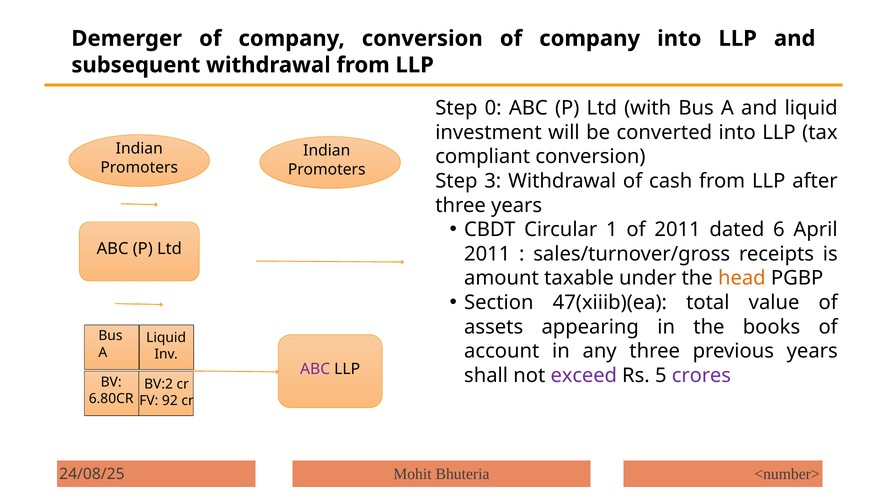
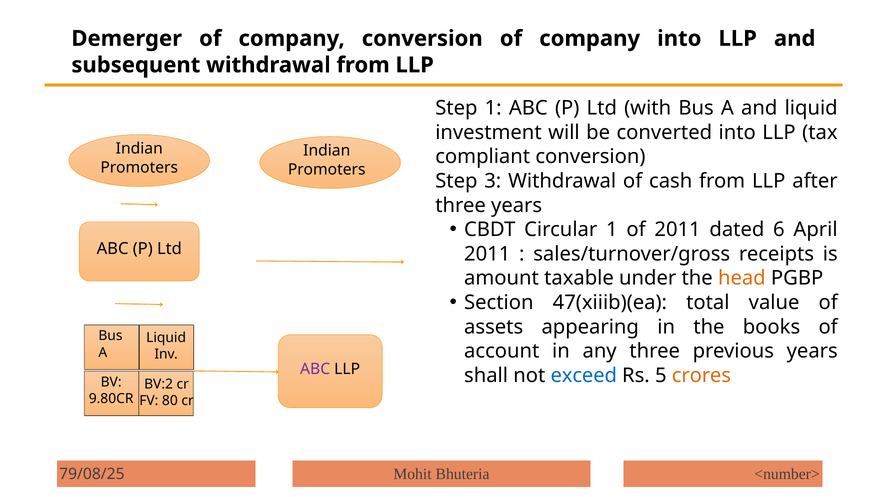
Step 0: 0 -> 1 (493, 108)
exceed colour: purple -> blue (584, 375)
crores colour: purple -> orange (701, 375)
6.80CR: 6.80CR -> 9.80CR (111, 398)
92: 92 -> 80 (170, 401)
24/08/25: 24/08/25 -> 79/08/25 (92, 474)
